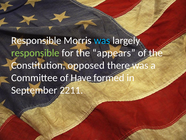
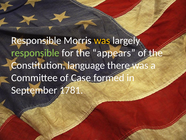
was colour: light blue -> yellow (102, 40)
opposed: opposed -> language (86, 65)
Have: Have -> Case (81, 78)
2211: 2211 -> 1781 (71, 90)
